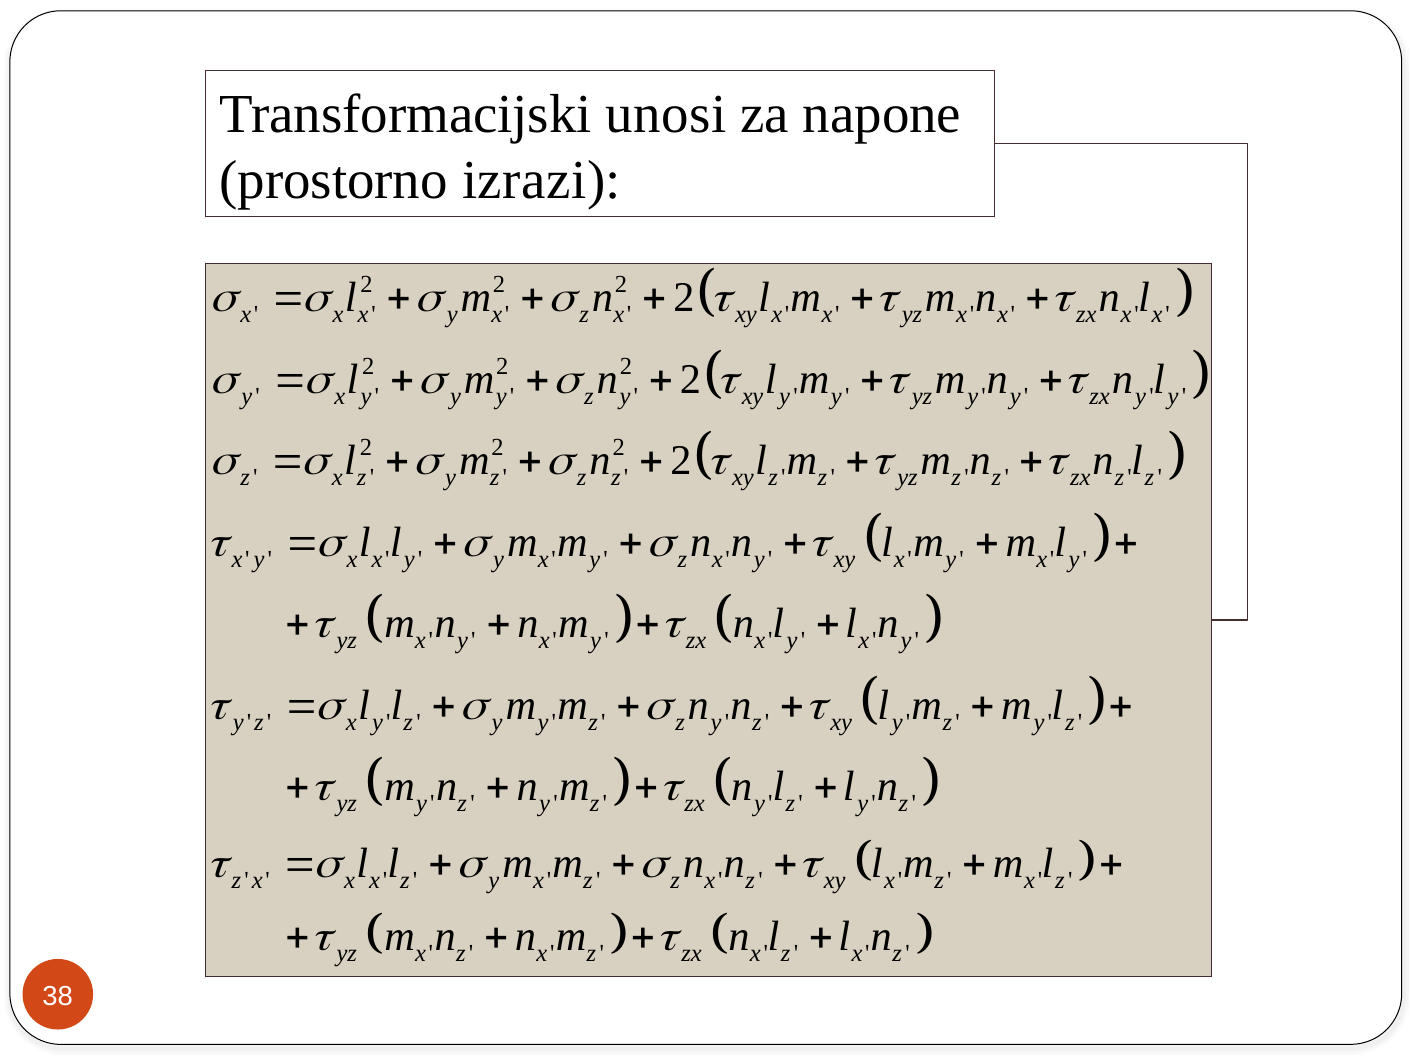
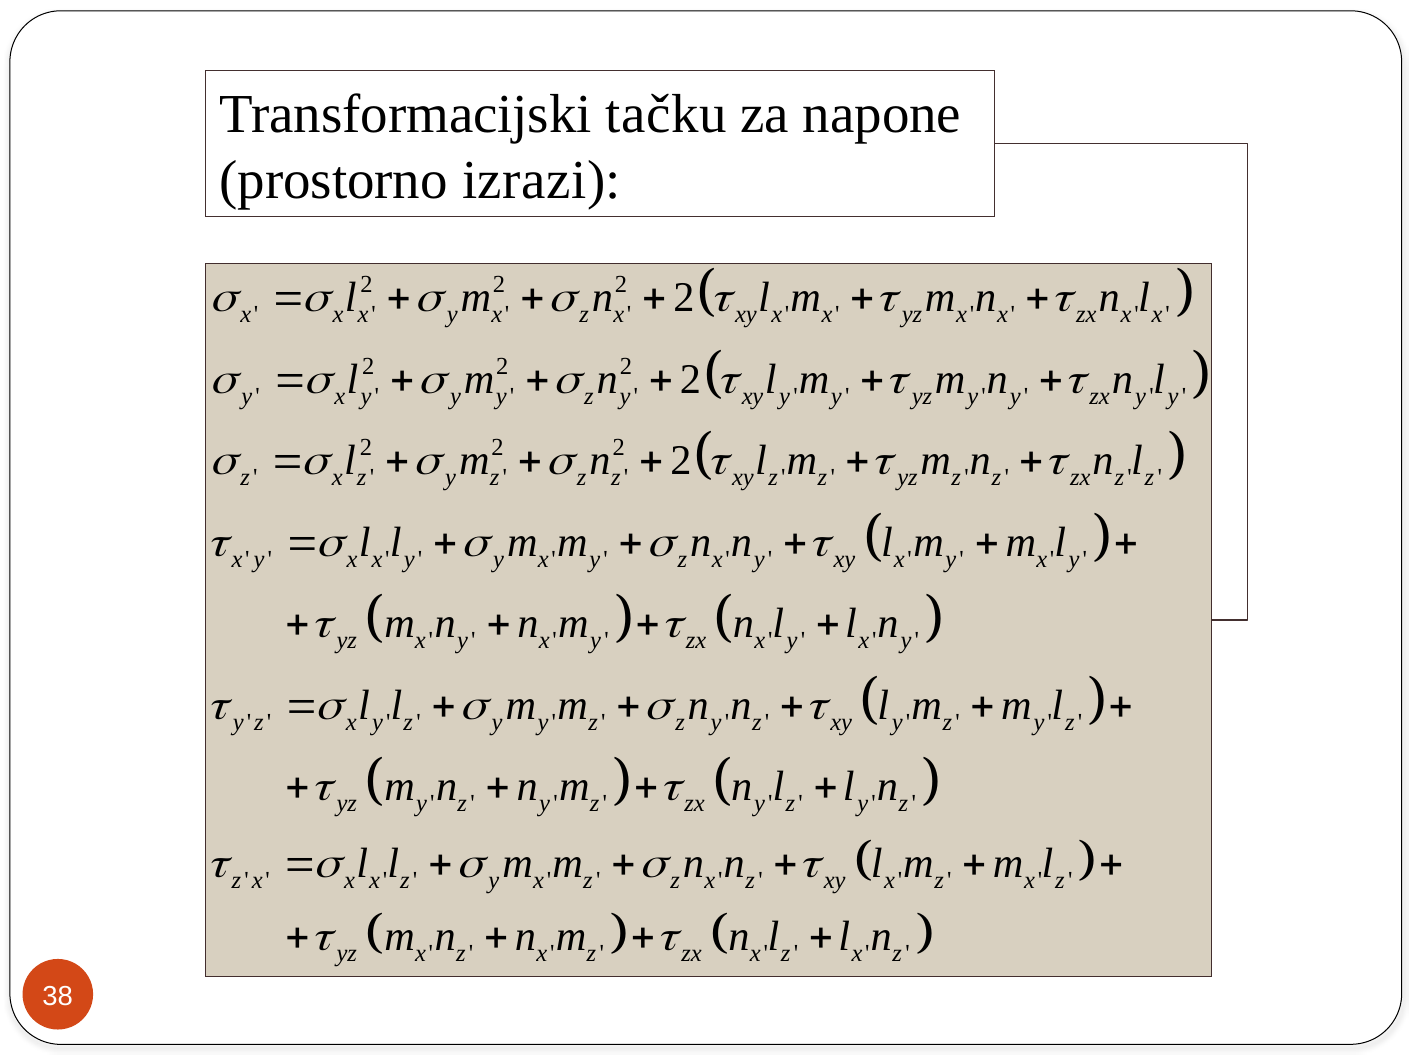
unosi: unosi -> tačku (666, 114)
